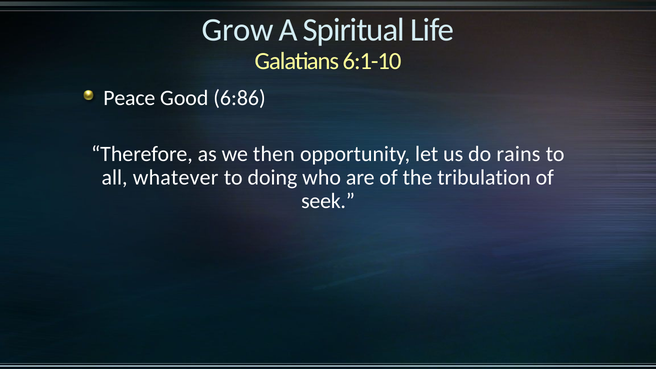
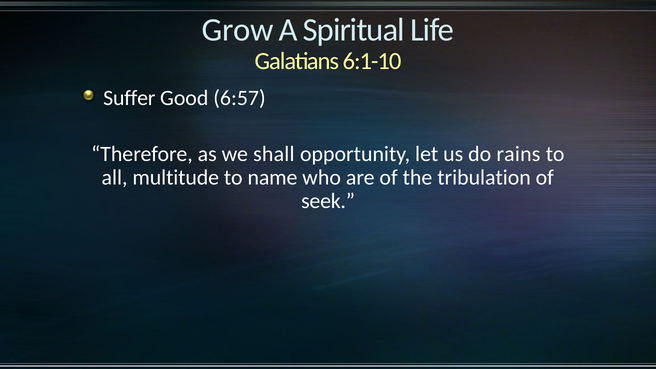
Peace: Peace -> Suffer (129, 98)
6:86: 6:86 -> 6:57 (240, 98)
then: then -> shall (274, 154)
whatever: whatever -> multitude (176, 177)
doing: doing -> name (272, 177)
